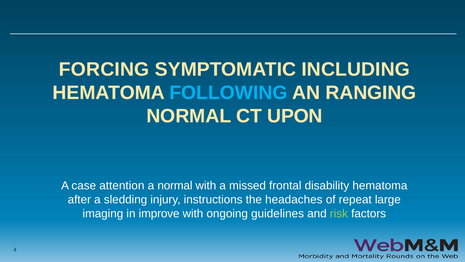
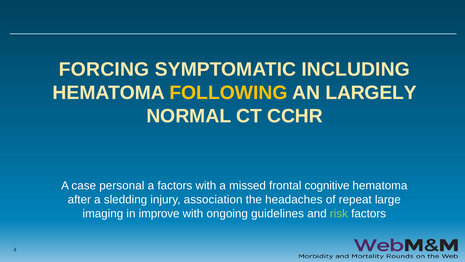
FOLLOWING colour: light blue -> yellow (229, 93)
RANGING: RANGING -> LARGELY (371, 93)
UPON: UPON -> CCHR (295, 116)
attention: attention -> personal (122, 185)
a normal: normal -> factors (175, 185)
disability: disability -> cognitive (327, 185)
instructions: instructions -> association (213, 199)
